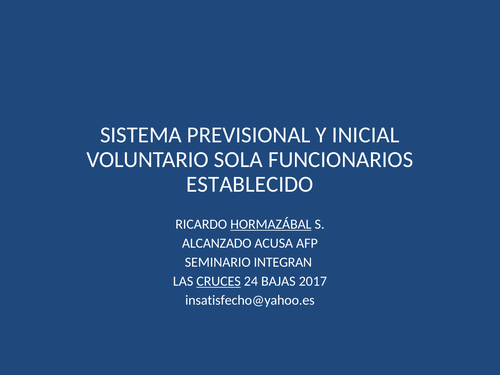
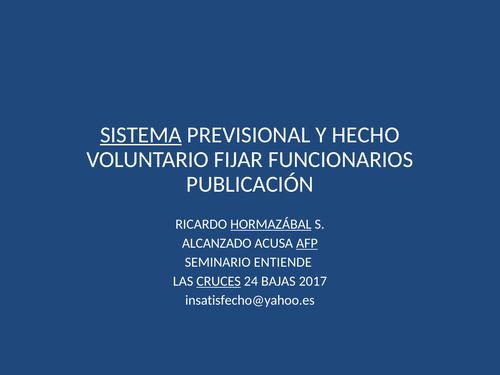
SISTEMA underline: none -> present (141, 135)
INICIAL: INICIAL -> HECHO (366, 135)
SOLA: SOLA -> FIJAR (239, 160)
ESTABLECIDO: ESTABLECIDO -> PUBLICACIÓN (250, 184)
AFP underline: none -> present (307, 243)
INTEGRAN: INTEGRAN -> ENTIENDE (283, 262)
